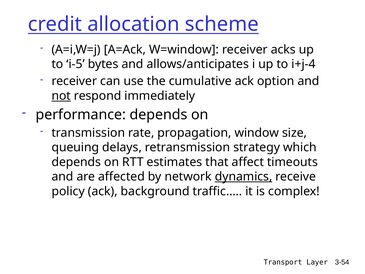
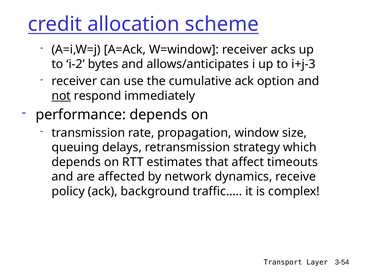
i-5: i-5 -> i-2 (76, 64)
i+j-4: i+j-4 -> i+j-3 (303, 64)
dynamics underline: present -> none (244, 176)
